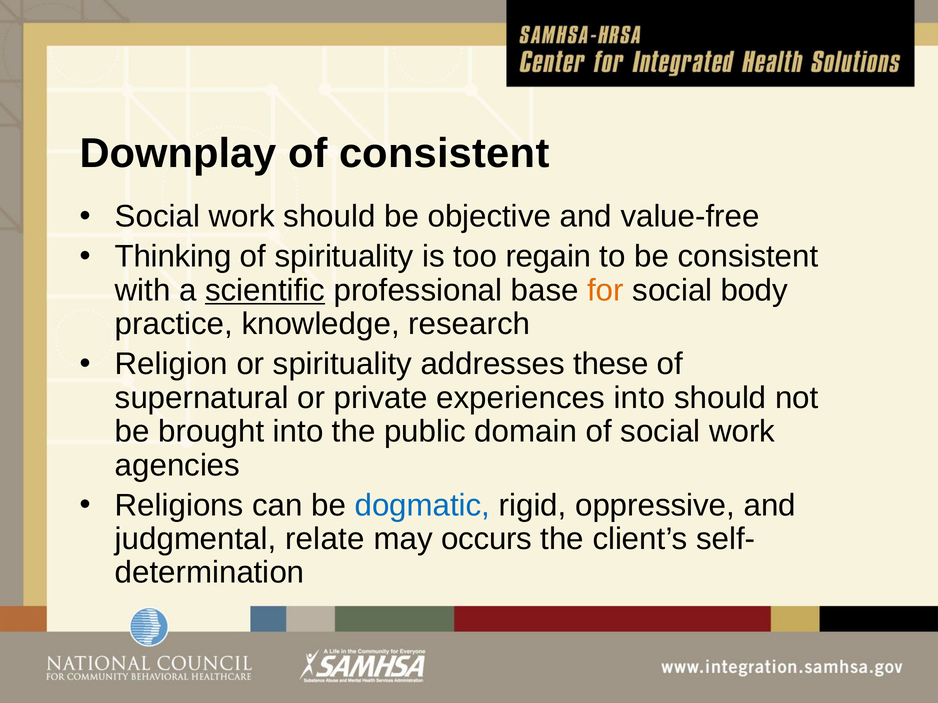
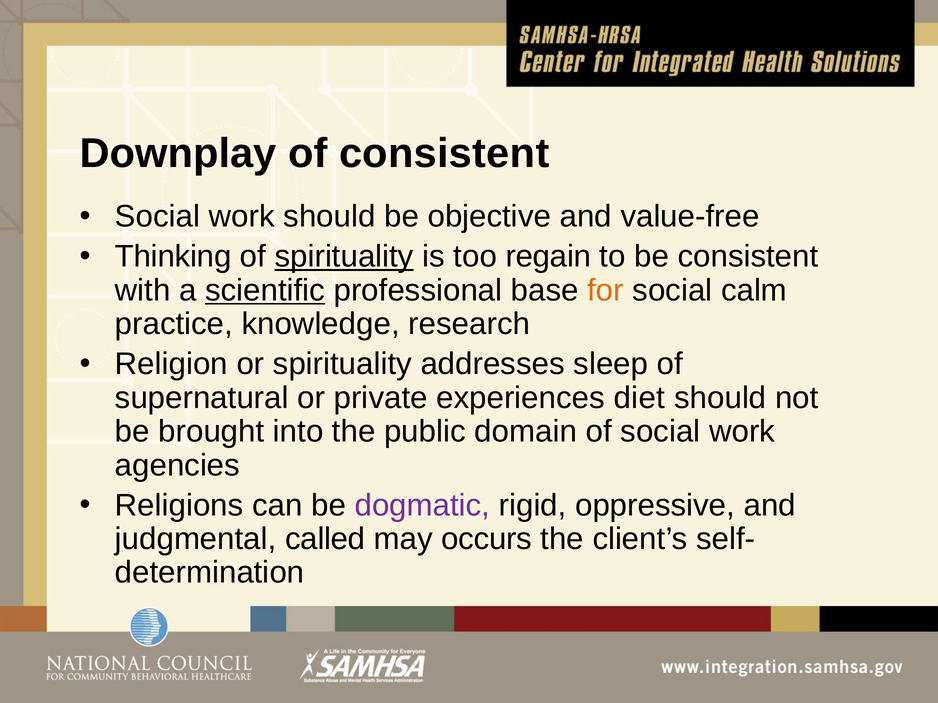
spirituality underline: none -> present (344, 257)
body: body -> calm (754, 291)
these: these -> sleep (611, 364)
experiences into: into -> diet (639, 398)
dogmatic colour: blue -> purple (422, 506)
relate: relate -> called (325, 539)
